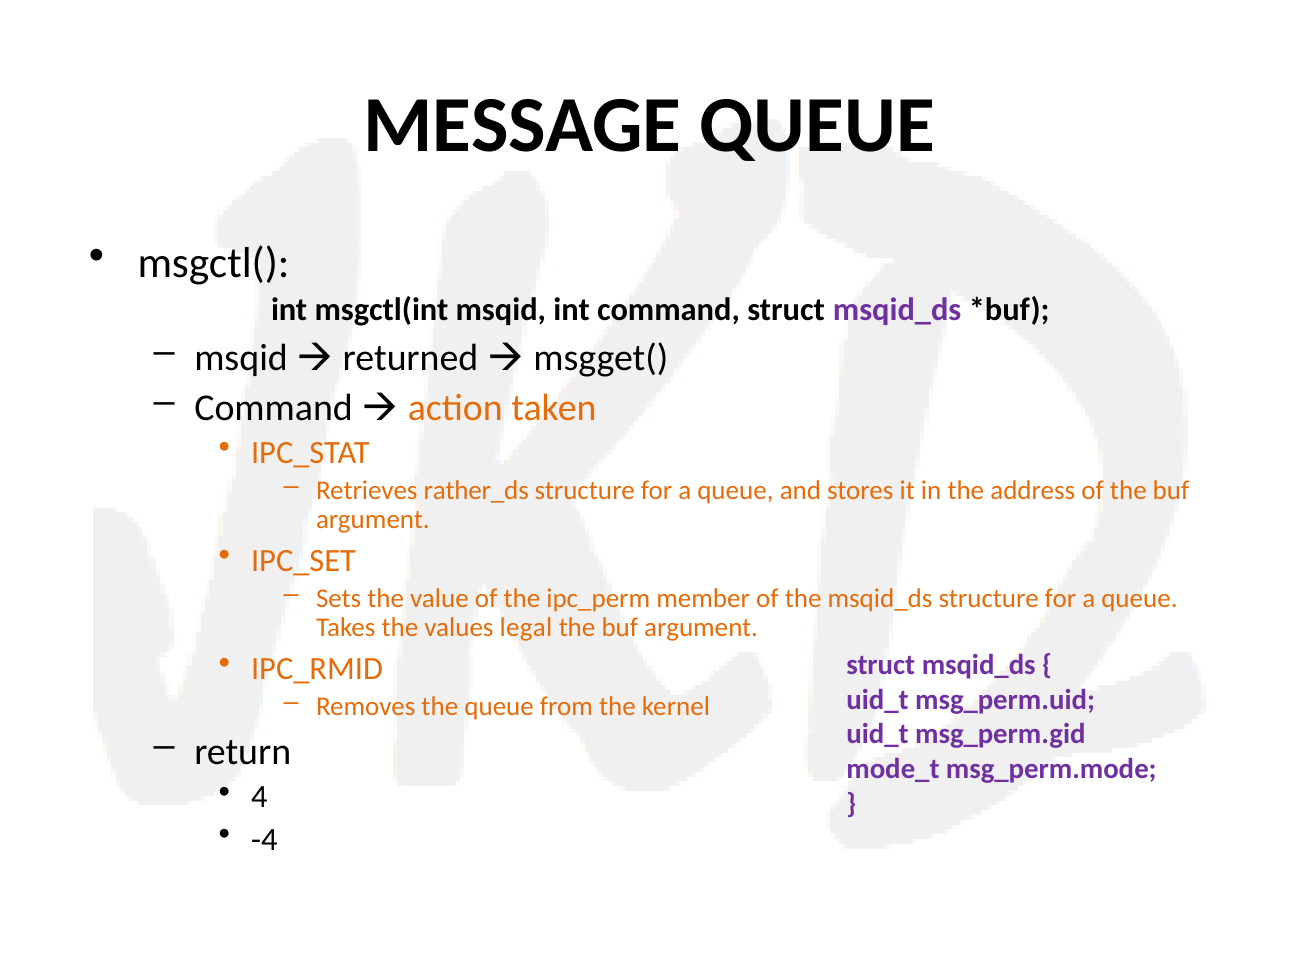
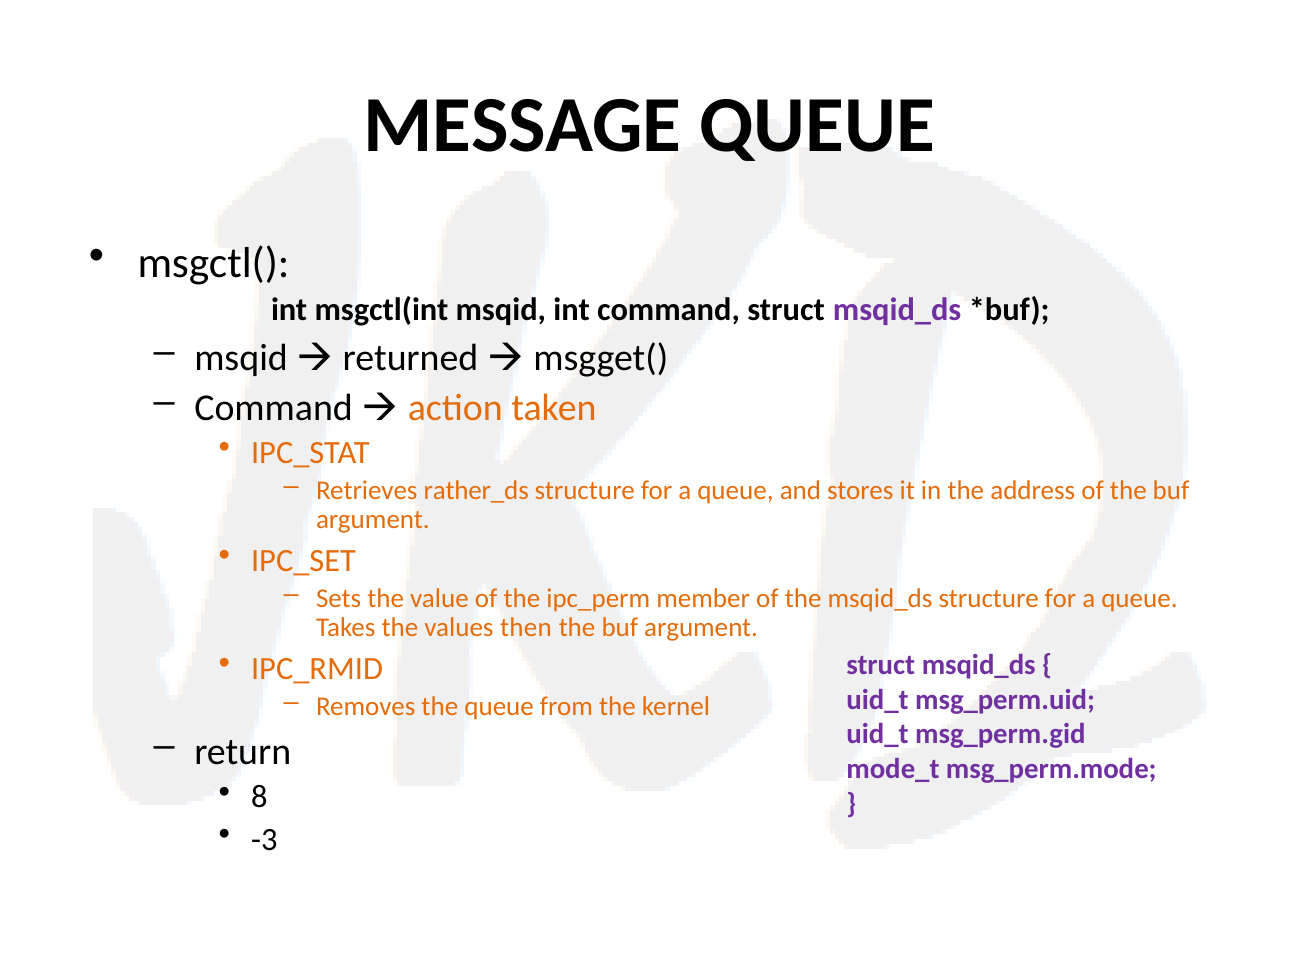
legal: legal -> then (526, 628)
4: 4 -> 8 (259, 797)
-4: -4 -> -3 (264, 840)
